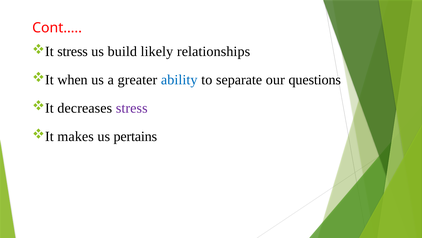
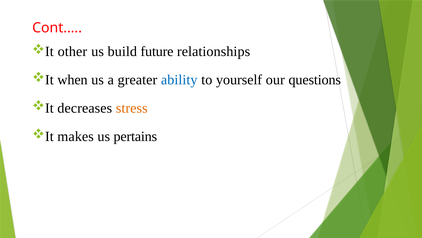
It stress: stress -> other (72, 51)
likely: likely -> future (157, 51)
separate: separate -> yourself (239, 80)
stress colour: purple -> orange (132, 108)
